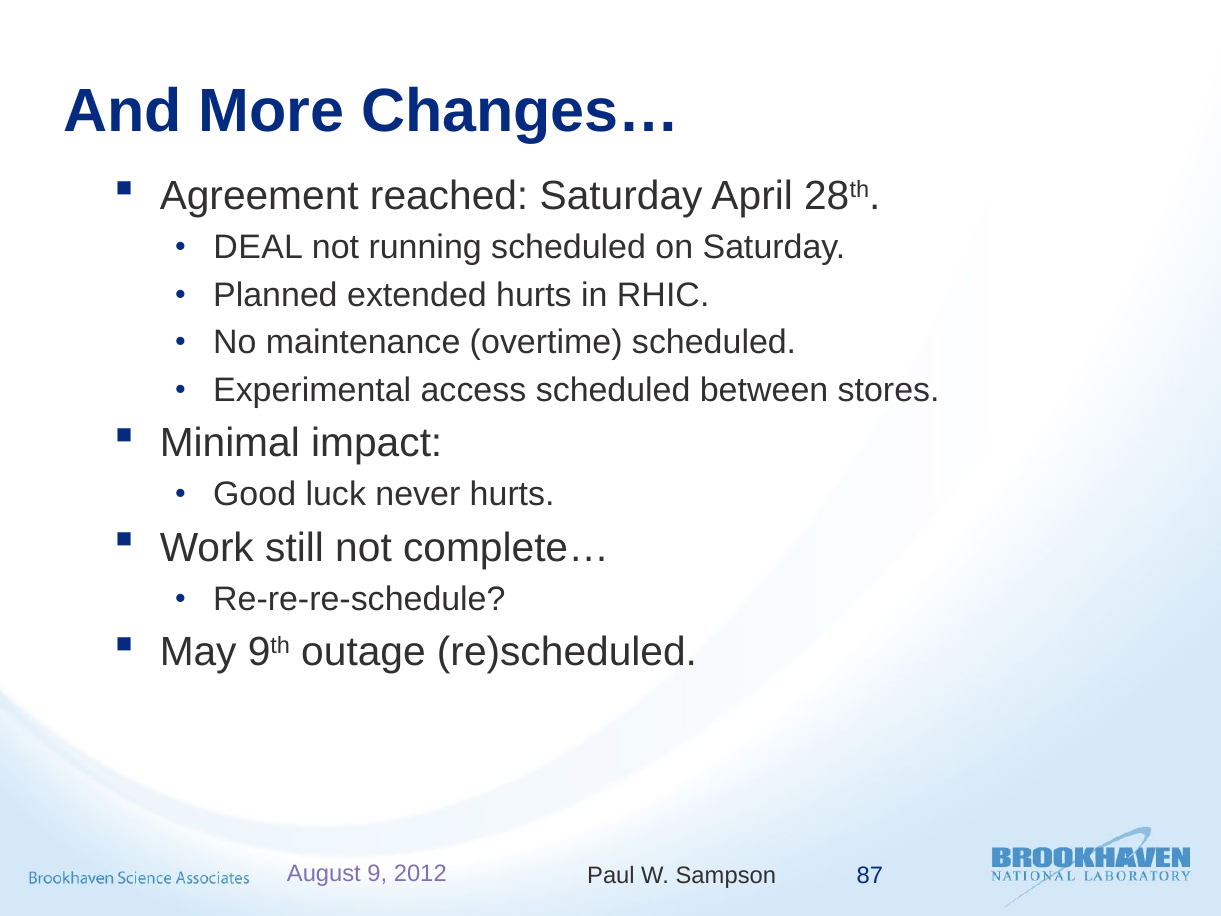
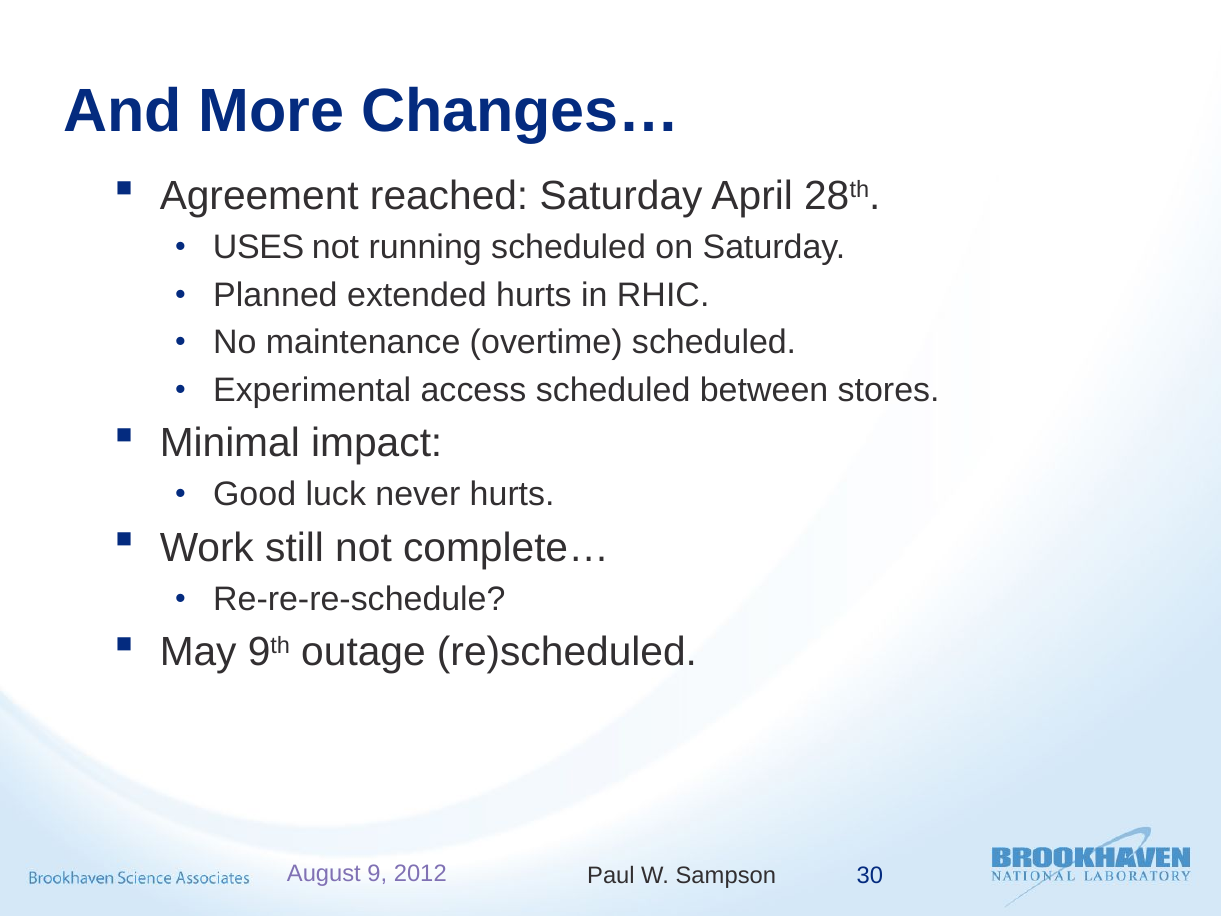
DEAL: DEAL -> USES (259, 247)
87: 87 -> 30 (870, 875)
